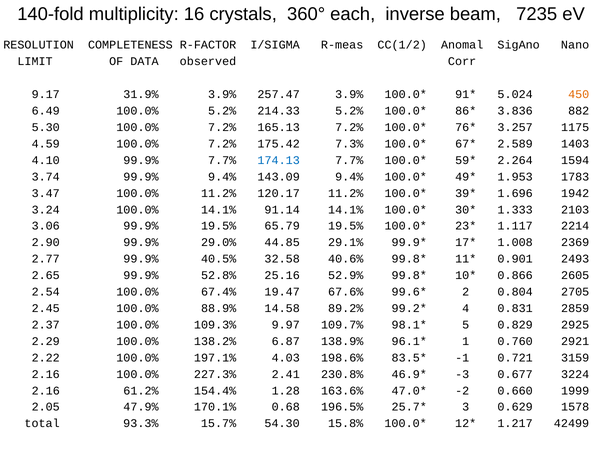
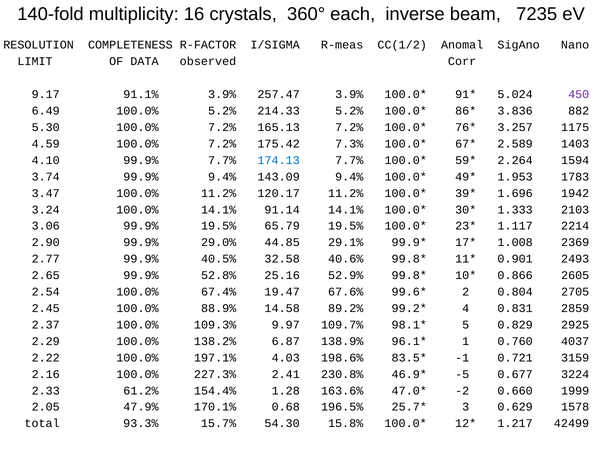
31.9%: 31.9% -> 91.1% (141, 94)
450 colour: orange -> purple (579, 94)
2921: 2921 -> 4037 (575, 341)
-3: -3 -> -5 (462, 374)
2.16: 2.16 -> 2.33 (46, 391)
